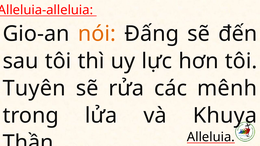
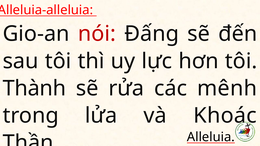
nói colour: orange -> red (97, 34)
Tuyên: Tuyên -> Thành (34, 89)
Khuya: Khuya -> Khoác (225, 116)
